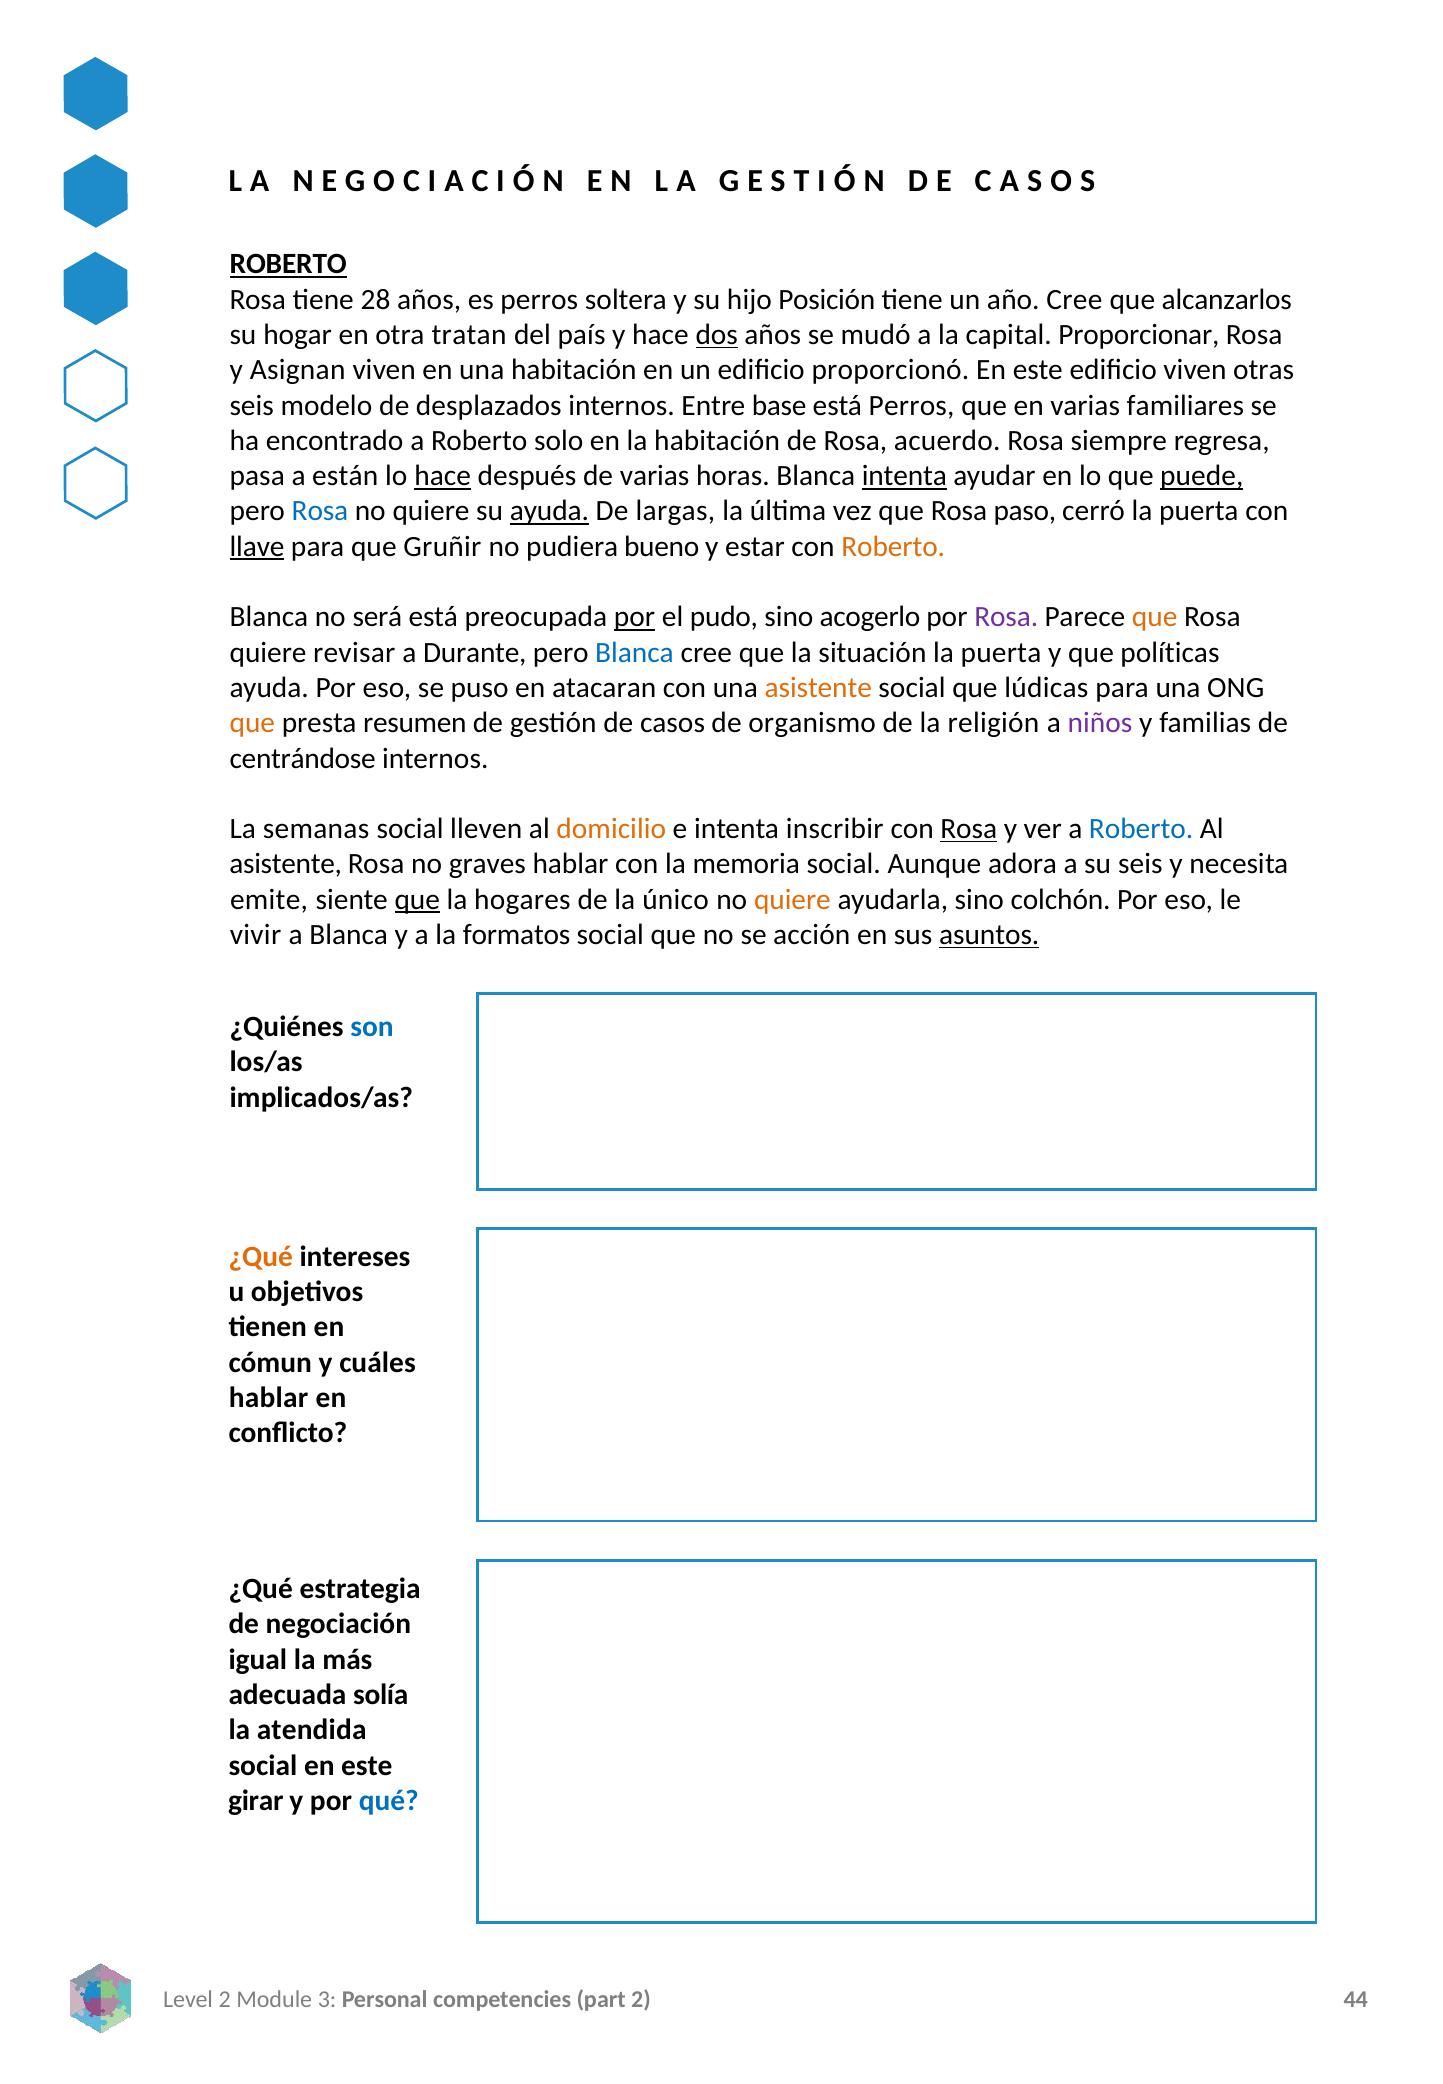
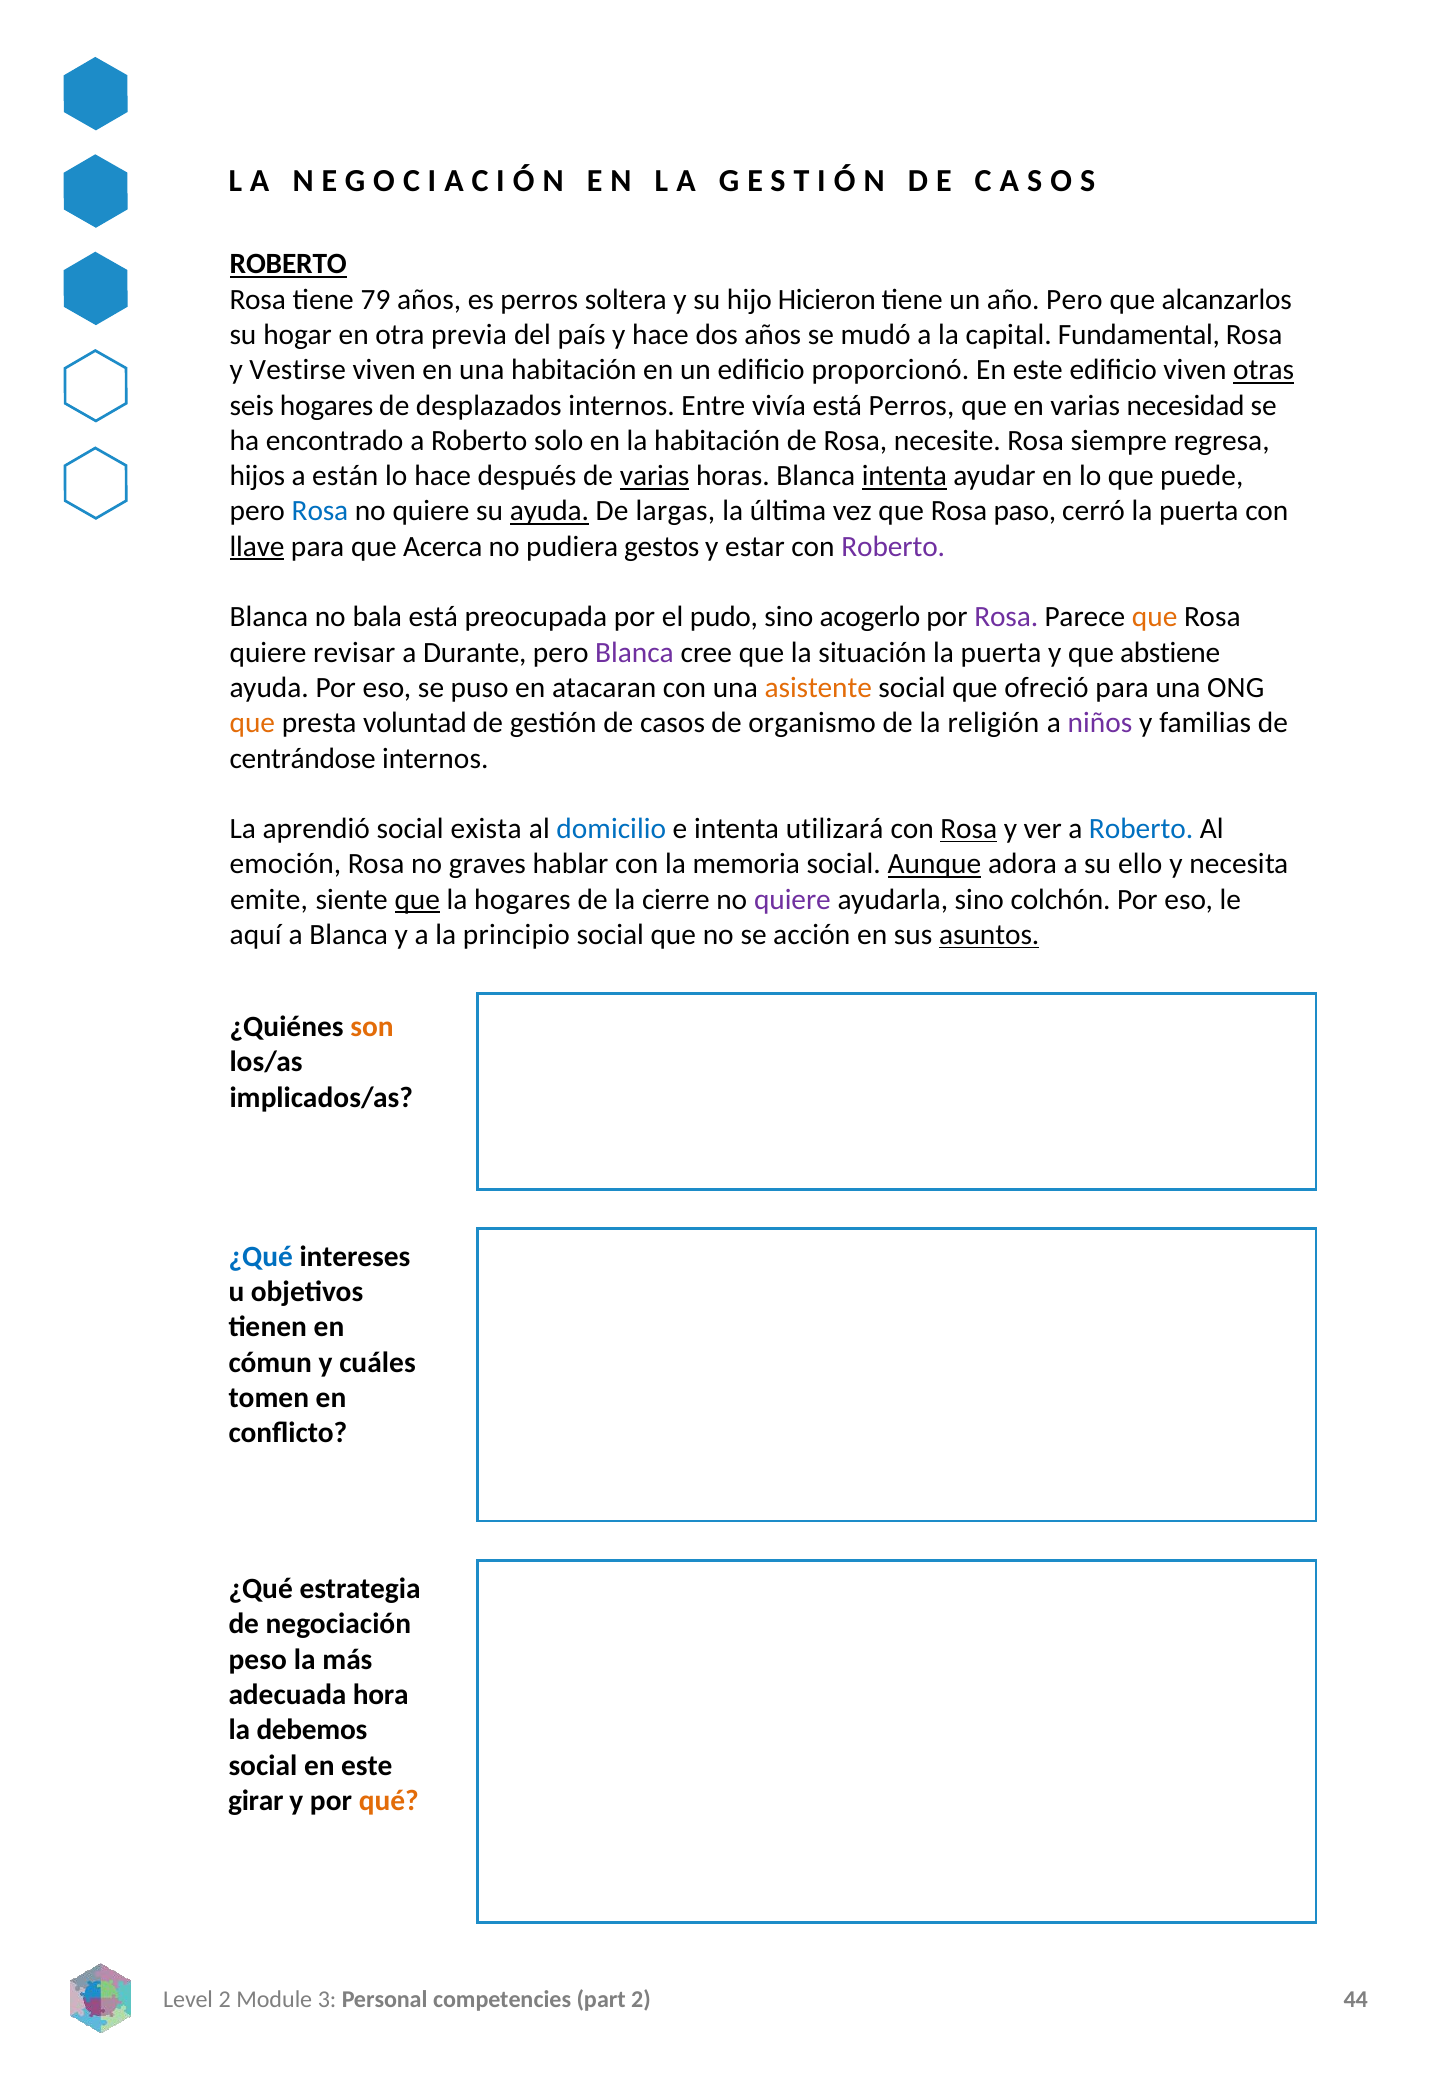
28: 28 -> 79 (376, 300)
Posición: Posición -> Hicieron (827, 300)
año Cree: Cree -> Pero (1074, 300)
tratan: tratan -> previa (469, 335)
dos underline: present -> none (717, 335)
Proporcionar: Proporcionar -> Fundamental (1139, 335)
Asignan: Asignan -> Vestirse (298, 370)
otras underline: none -> present (1264, 370)
seis modelo: modelo -> hogares (327, 405)
base: base -> vivía (779, 405)
familiares: familiares -> necesidad (1186, 405)
acuerdo: acuerdo -> necesite (947, 441)
pasa: pasa -> hijos (257, 476)
hace underline: present -> none (443, 476)
varias underline: none -> present (655, 476)
puede underline: present -> none (1202, 476)
Gruñir: Gruñir -> Acerca (443, 547)
bueno: bueno -> gestos (662, 547)
Roberto colour: orange -> purple (893, 547)
será: será -> bala (377, 617)
por underline: present -> none (635, 617)
Blanca colour: blue -> purple (634, 653)
políticas: políticas -> abstiene (1170, 653)
lúdicas: lúdicas -> ofreció (1047, 688)
resumen: resumen -> voluntad (415, 723)
semanas: semanas -> aprendió (316, 829)
lleven: lleven -> exista (486, 829)
domicilio colour: orange -> blue (611, 829)
inscribir: inscribir -> utilizará (835, 829)
asistente: asistente -> emoción (285, 864)
Aunque underline: none -> present (934, 864)
su seis: seis -> ello (1140, 864)
único: único -> cierre (676, 900)
quiere colour: orange -> purple (792, 900)
vivir: vivir -> aquí (256, 935)
formatos: formatos -> principio (516, 935)
son colour: blue -> orange (372, 1027)
¿Qué colour: orange -> blue (261, 1257)
hablar: hablar -> tomen (269, 1398)
igual: igual -> peso (258, 1660)
solía: solía -> hora (381, 1695)
atendida: atendida -> debemos (312, 1730)
qué colour: blue -> orange (389, 1801)
